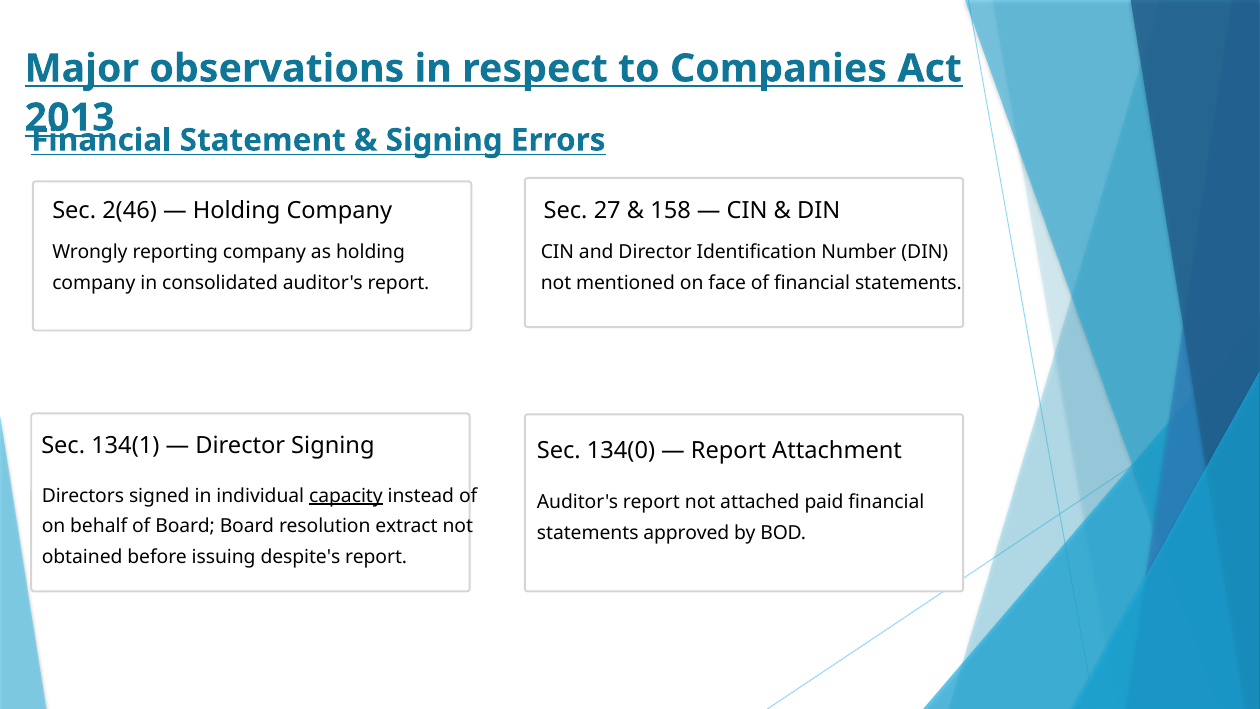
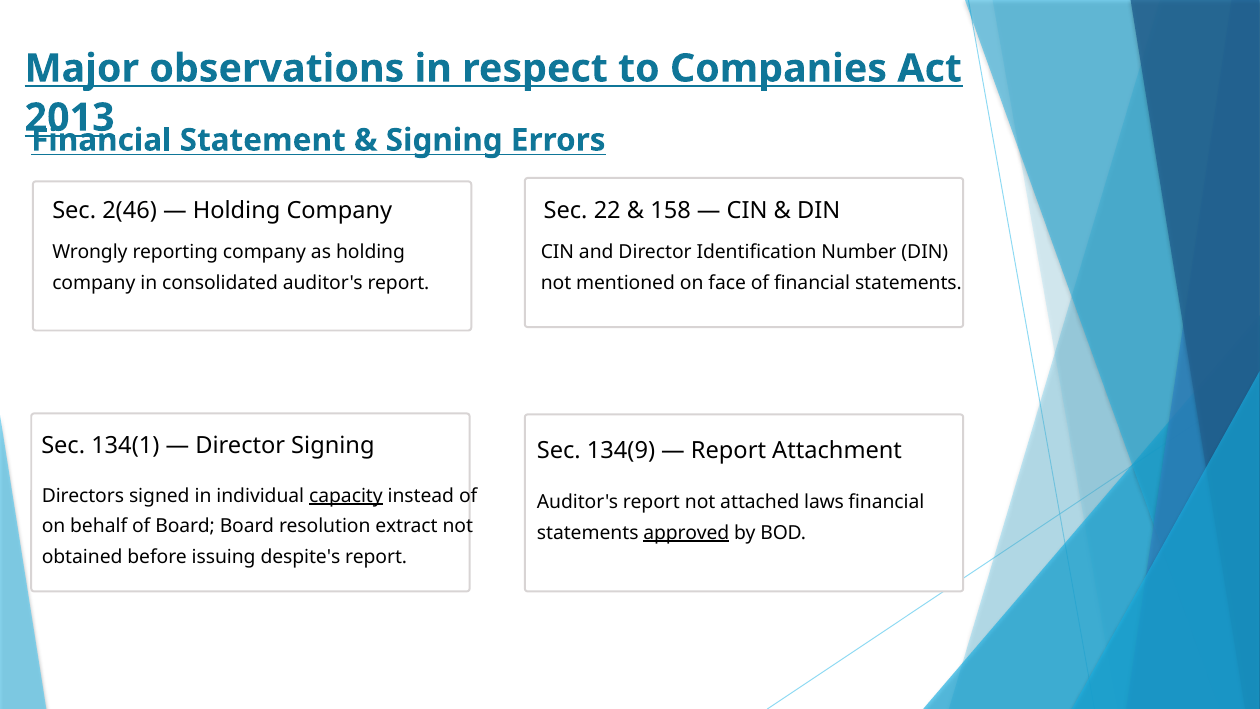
27: 27 -> 22 (607, 211)
134(0: 134(0 -> 134(9 (621, 451)
paid: paid -> laws (824, 502)
approved underline: none -> present (686, 533)
